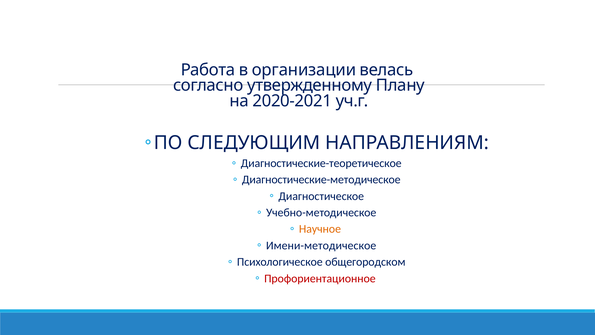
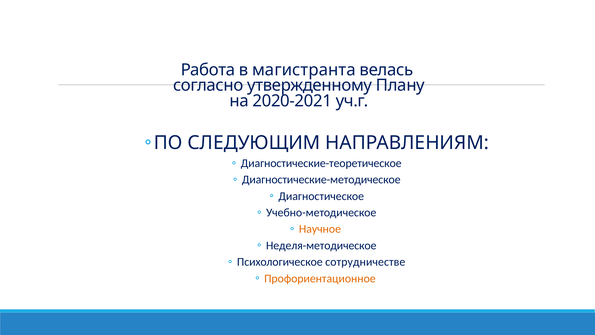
организации: организации -> магистранта (304, 70)
Имени-методическое: Имени-методическое -> Неделя-методическое (321, 245)
общегородском: общегородском -> сотрудничестве (365, 262)
Профориентационное colour: red -> orange (320, 278)
